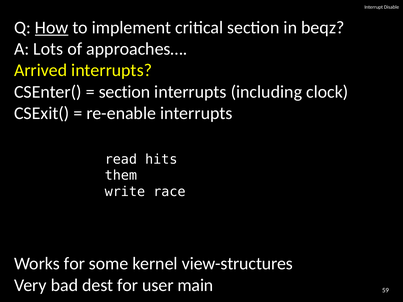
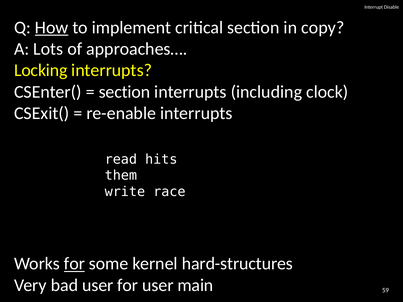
beqz: beqz -> copy (323, 27)
Arrived: Arrived -> Locking (41, 70)
for underline: none -> present (74, 264)
view-structures: view-structures -> hard-structures (237, 264)
bad dest: dest -> user (98, 285)
